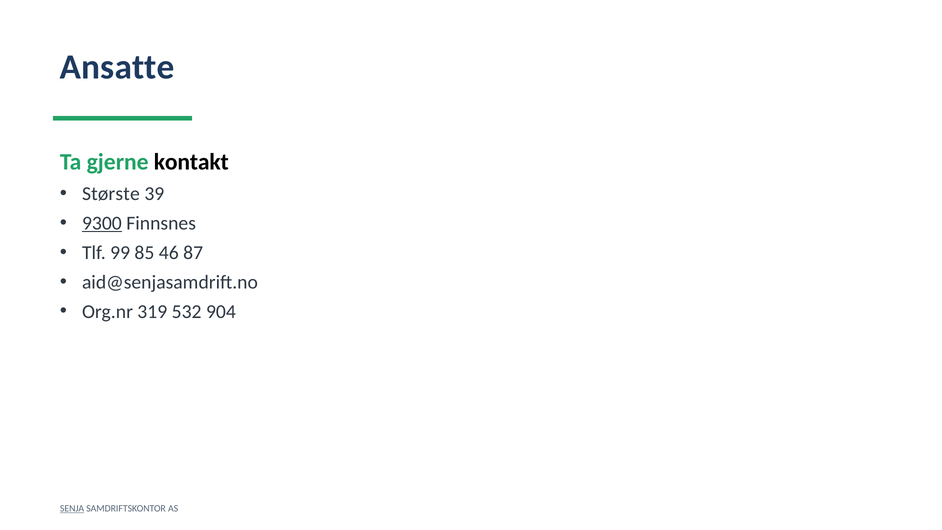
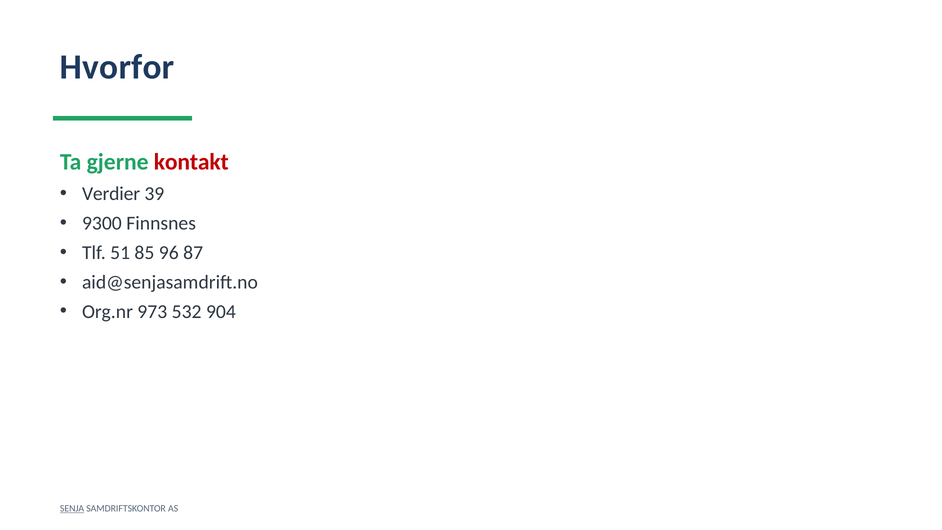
Ansatte: Ansatte -> Hvorfor (117, 67)
kontakt colour: black -> red (191, 162)
Største: Største -> Verdier (111, 194)
9300 underline: present -> none (102, 223)
99: 99 -> 51 (120, 253)
46: 46 -> 96 (169, 253)
319: 319 -> 973 (152, 312)
